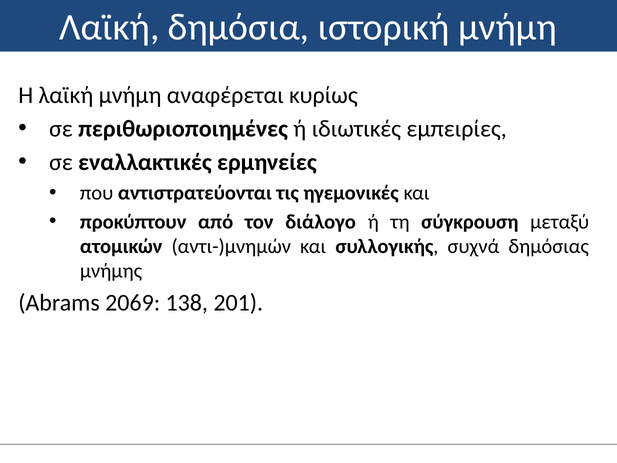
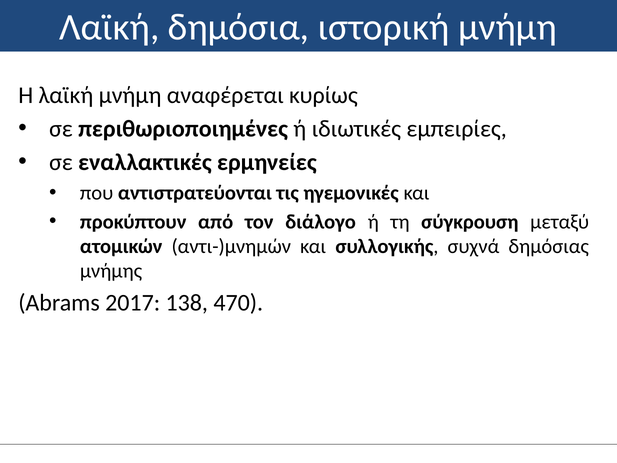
2069: 2069 -> 2017 (133, 303)
201: 201 -> 470 (238, 303)
